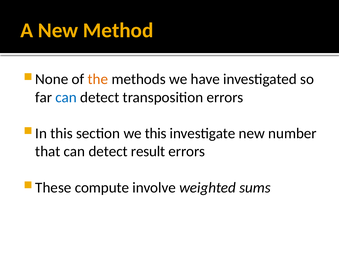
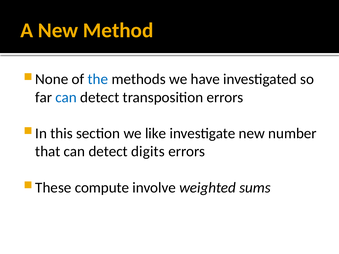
the colour: orange -> blue (98, 79)
we this: this -> like (156, 134)
result: result -> digits (148, 152)
